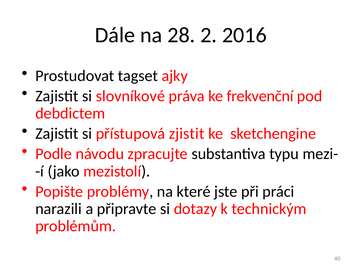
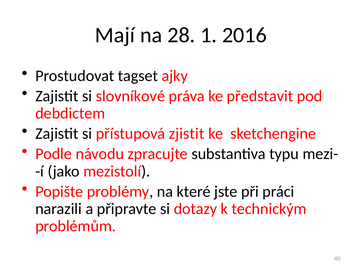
Dále: Dále -> Mají (115, 35)
2: 2 -> 1 (209, 35)
frekvenční: frekvenční -> představit (260, 96)
